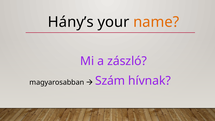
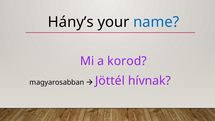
name colour: orange -> blue (156, 22)
zászló: zászló -> korod (127, 61)
Szám: Szám -> Jöttél (110, 81)
